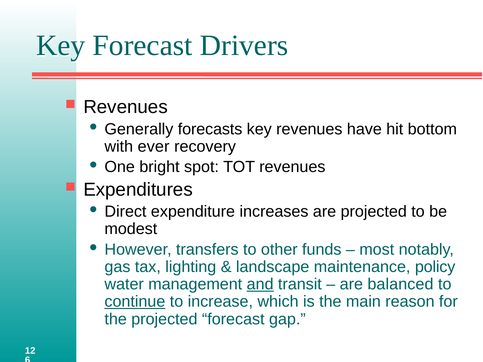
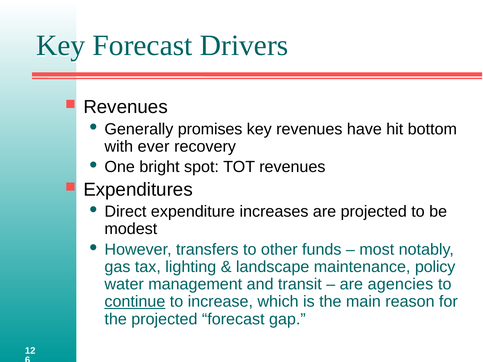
forecasts: forecasts -> promises (210, 129)
and underline: present -> none (260, 284)
balanced: balanced -> agencies (400, 284)
